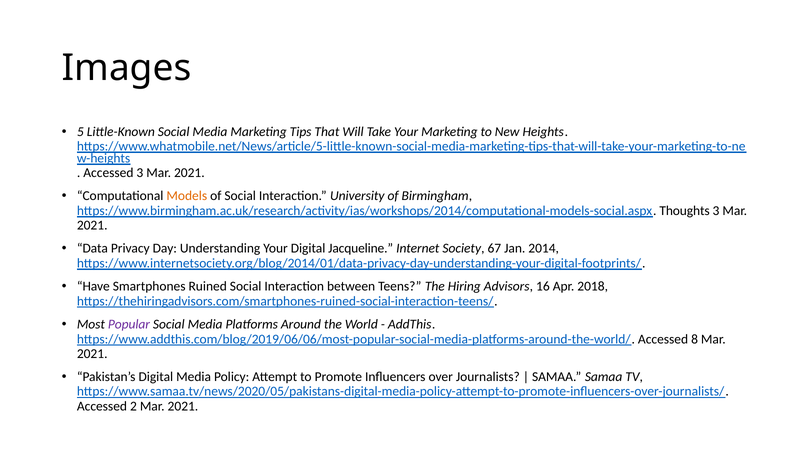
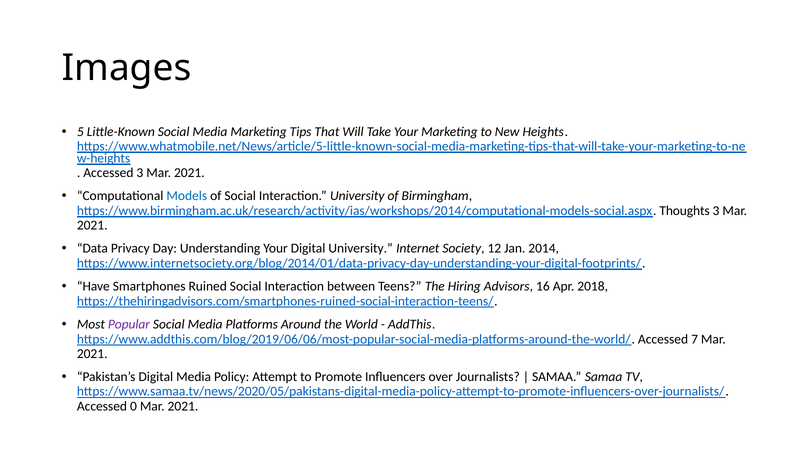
Models colour: orange -> blue (187, 196)
Digital Jacqueline: Jacqueline -> University (361, 248)
67: 67 -> 12 (494, 248)
8: 8 -> 7 (695, 339)
2: 2 -> 0 (133, 406)
